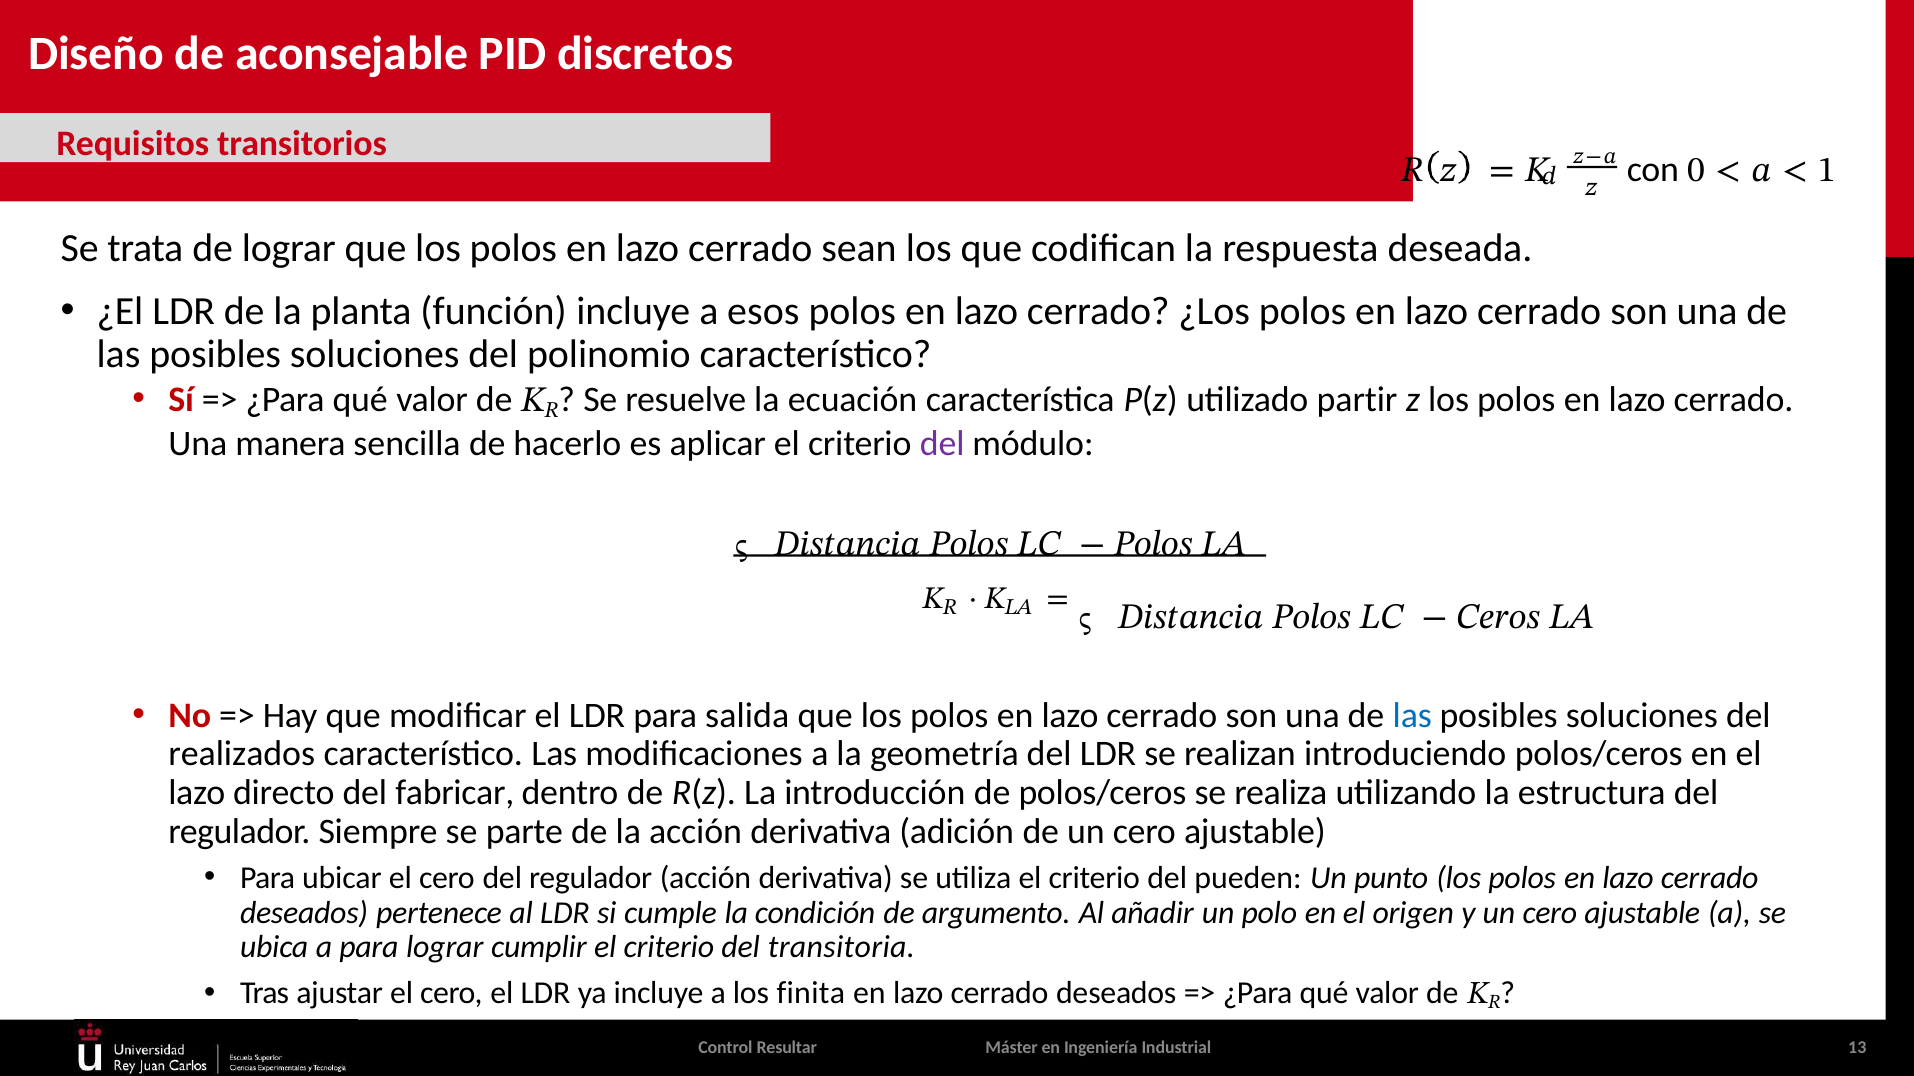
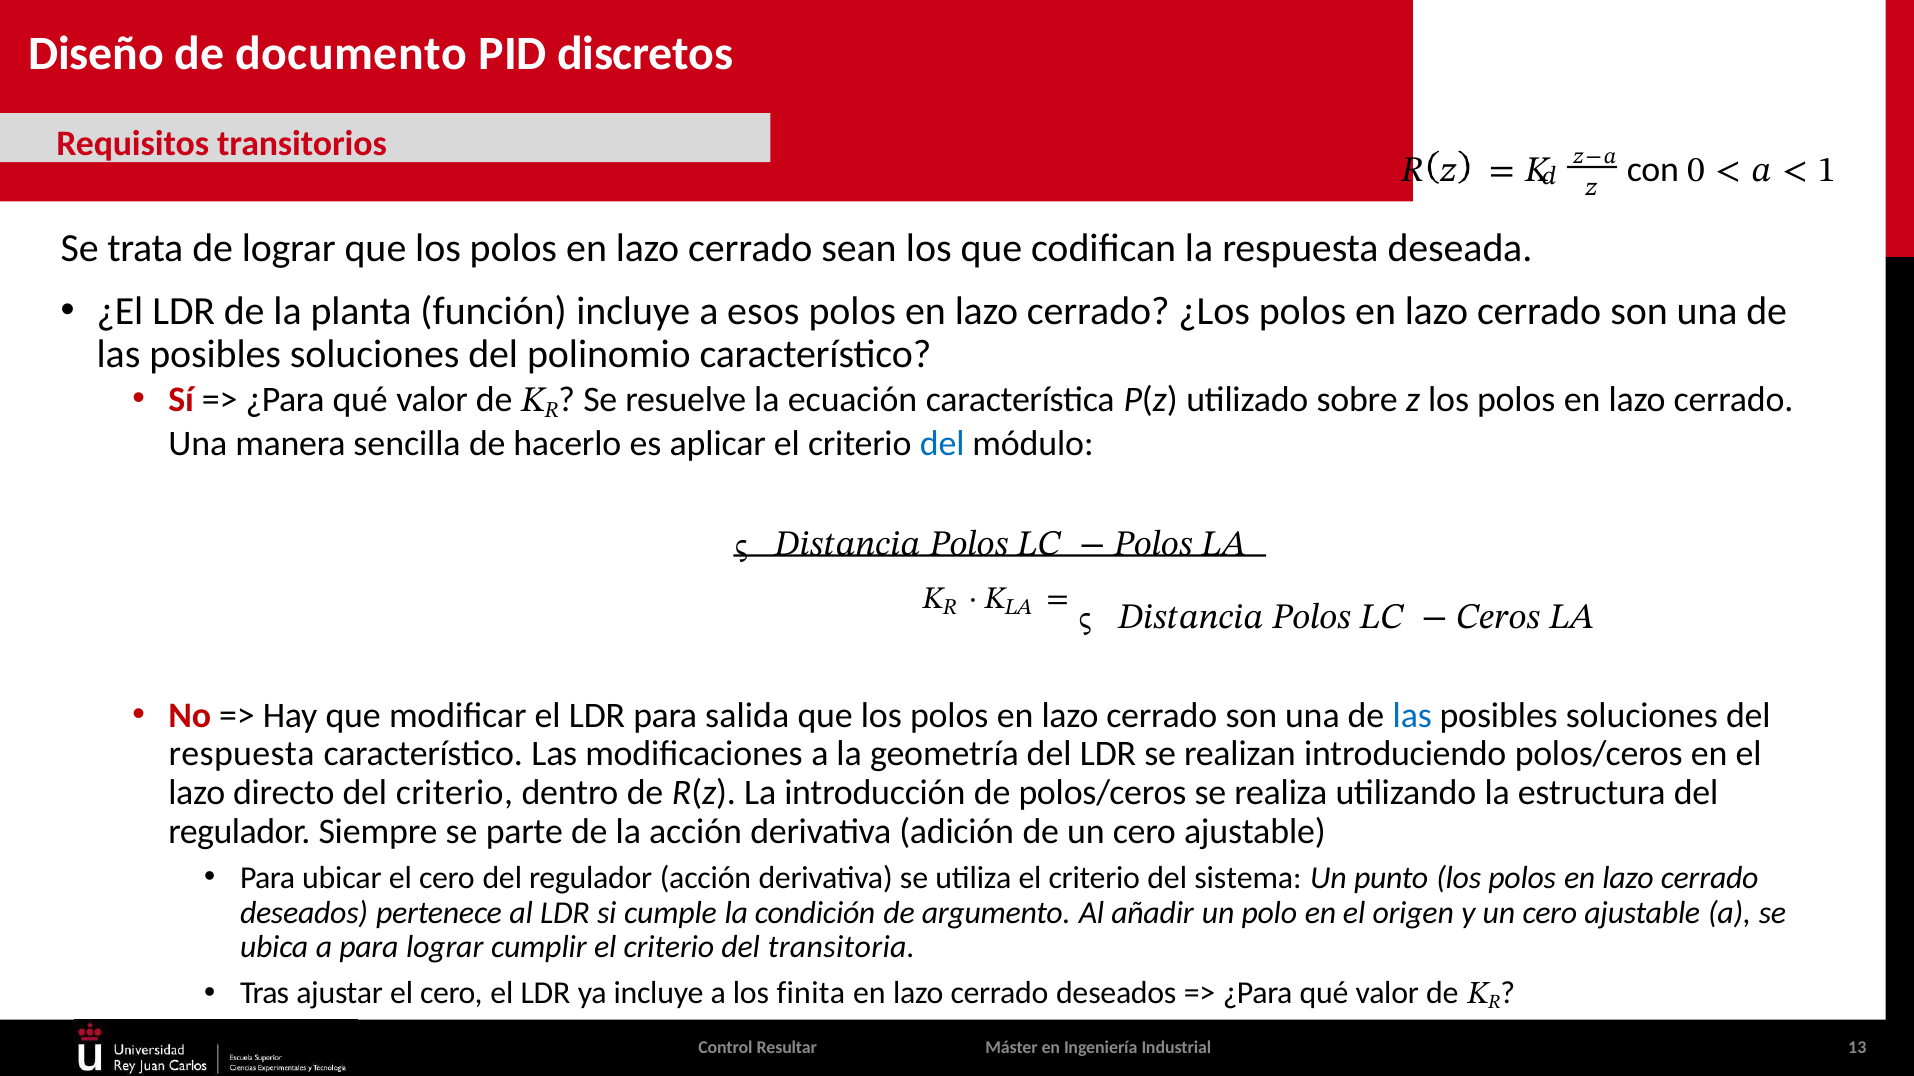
aconsejable: aconsejable -> documento (351, 54)
partir: partir -> sobre (1357, 400)
del colour: purple -> blue (942, 444)
realizados: realizados -> respuesta (242, 754)
del fabricar: fabricar -> criterio (454, 793)
pueden: pueden -> sistema (1248, 879)
